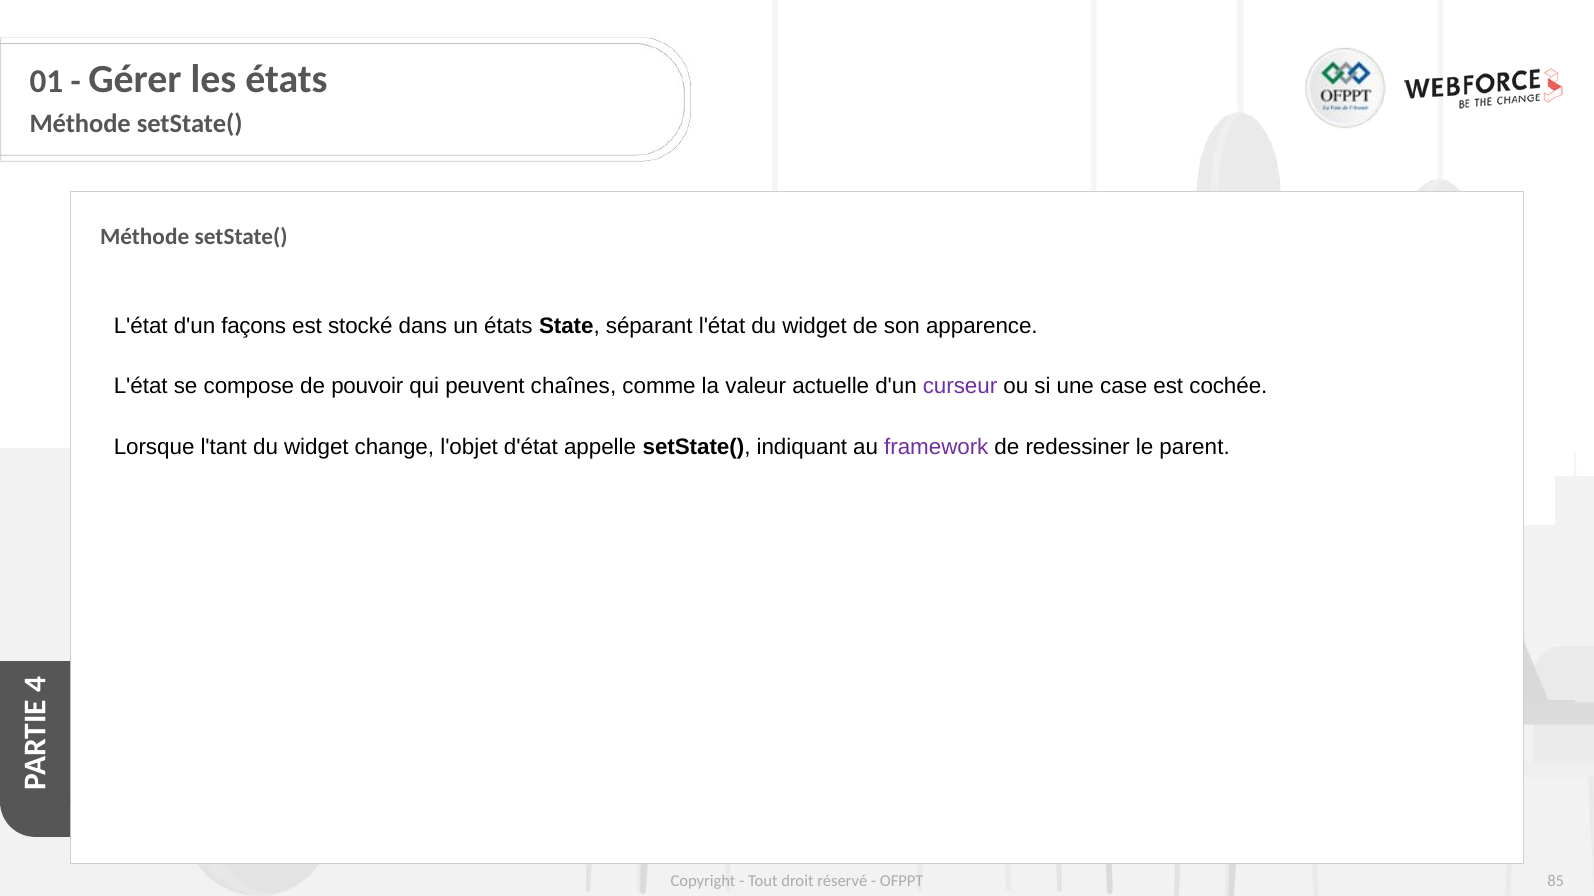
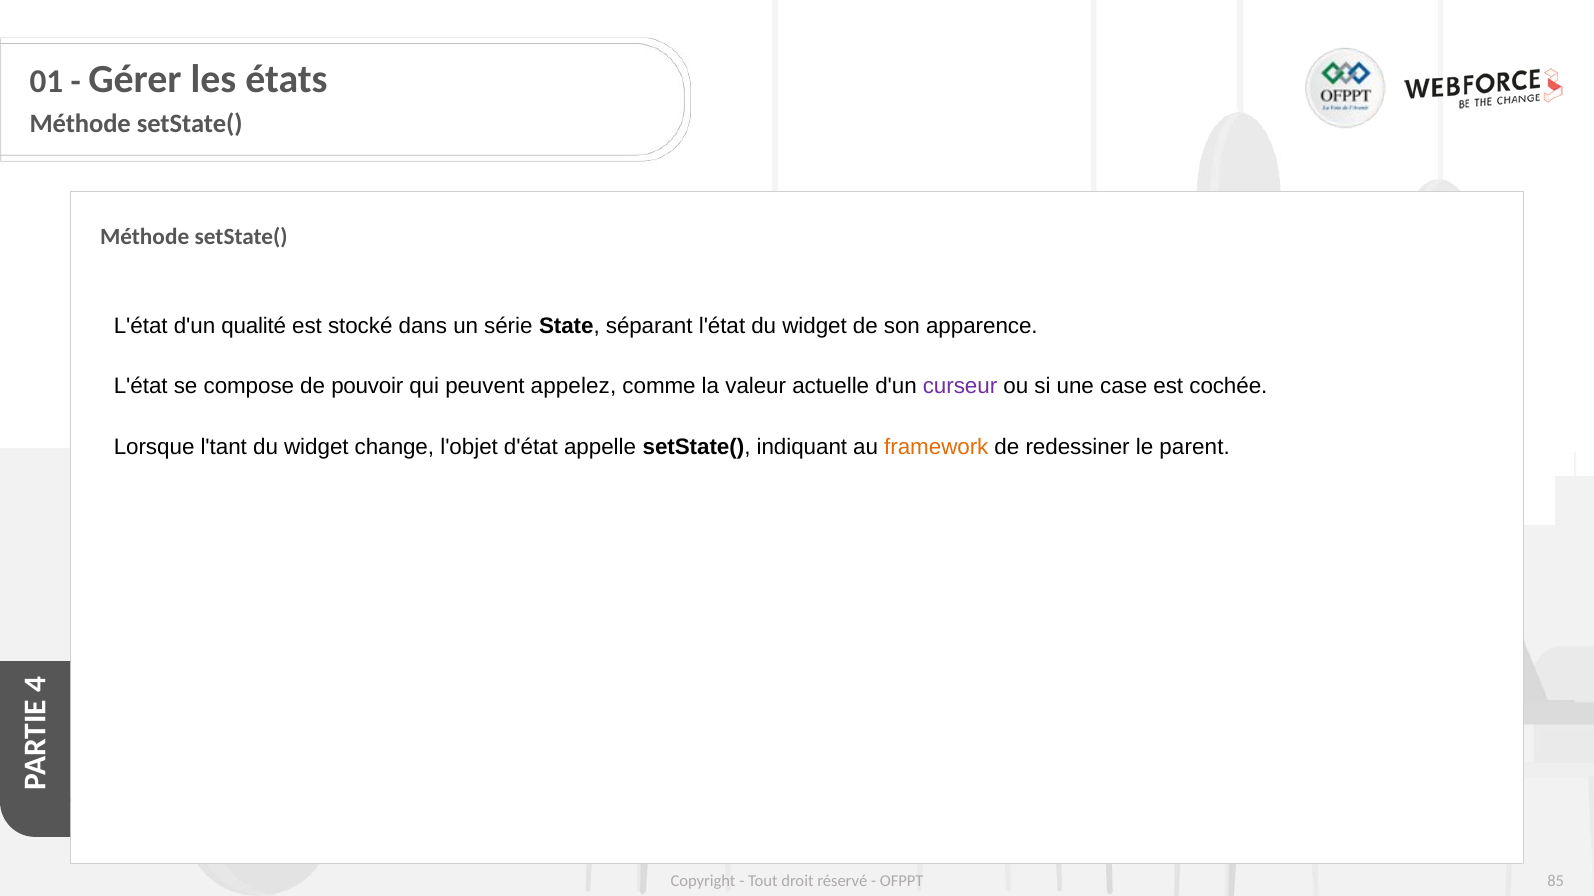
façons: façons -> qualité (254, 327)
un états: états -> série (508, 327)
chaînes: chaînes -> appelez (573, 387)
framework colour: purple -> orange (936, 447)
